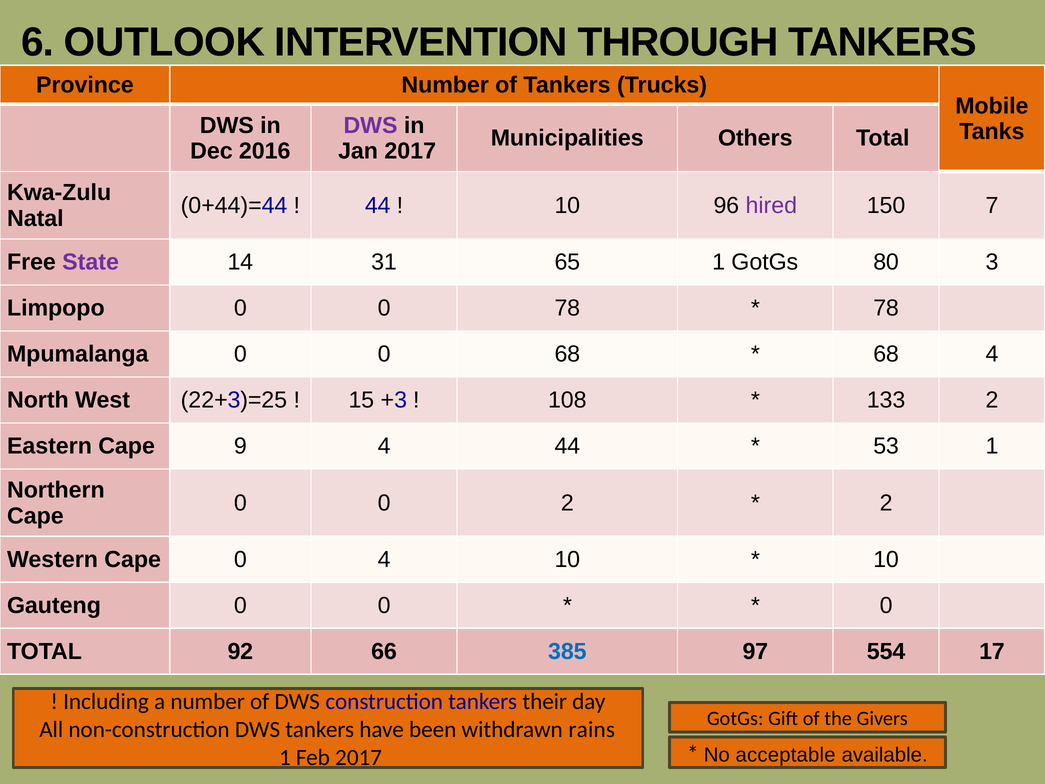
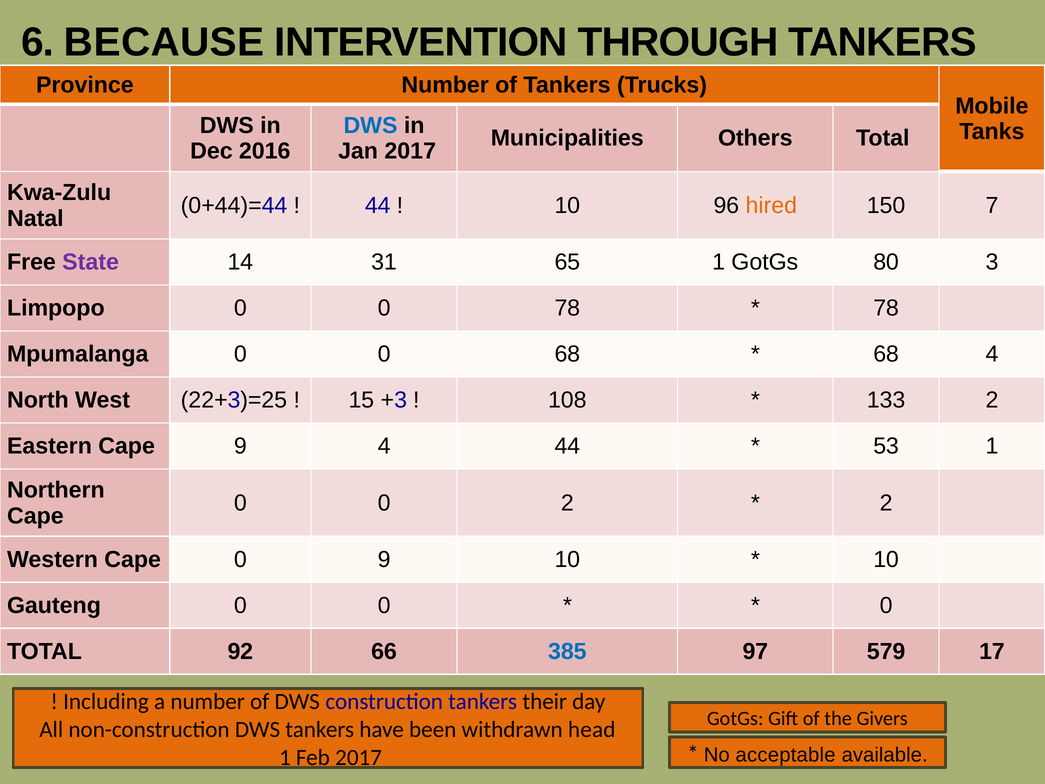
OUTLOOK: OUTLOOK -> BECAUSE (164, 43)
DWS colour: purple -> blue (371, 125)
hired colour: purple -> orange (771, 206)
0 4: 4 -> 9 (384, 559)
554: 554 -> 579 (886, 651)
rains: rains -> head (592, 729)
